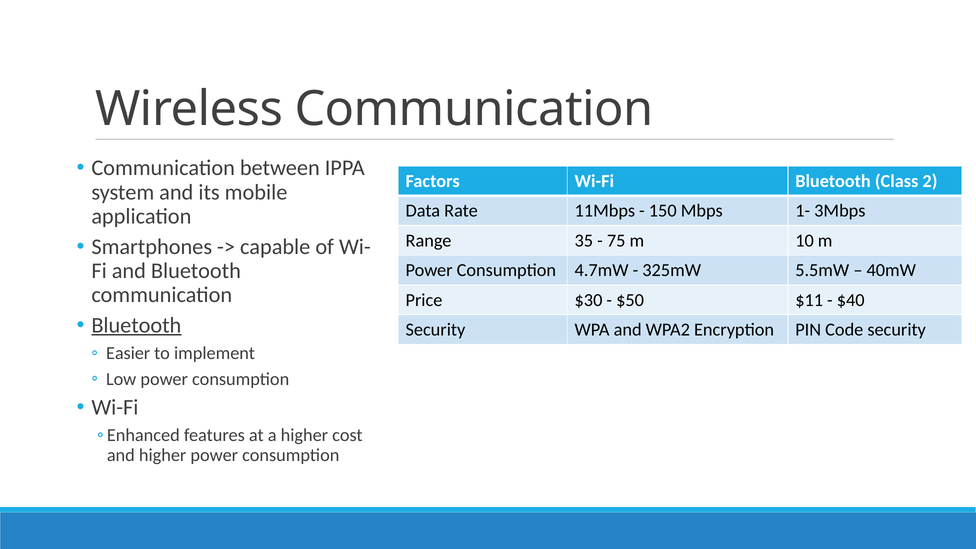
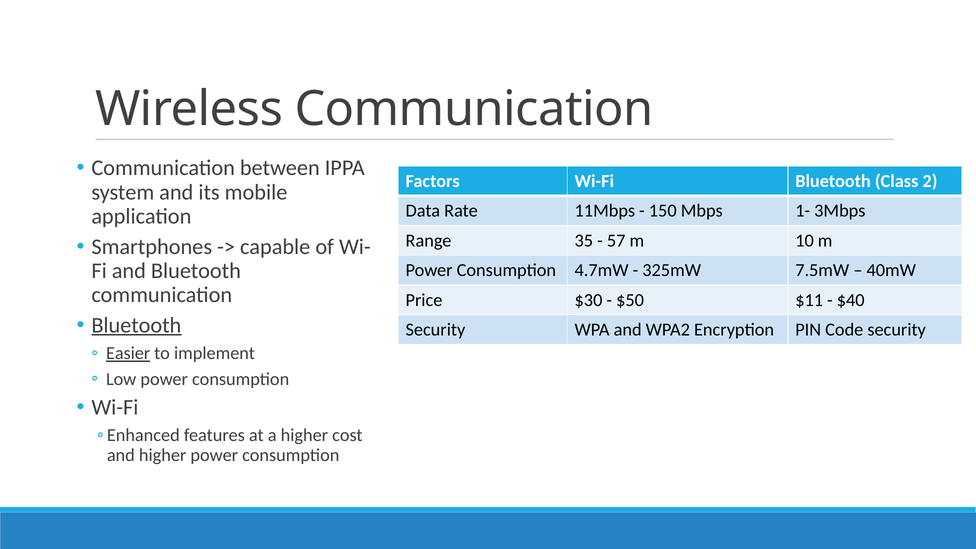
75: 75 -> 57 (616, 241)
5.5mW: 5.5mW -> 7.5mW (822, 270)
Easier underline: none -> present (128, 353)
